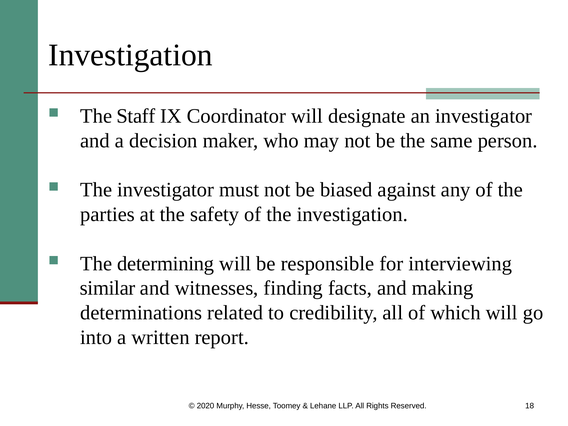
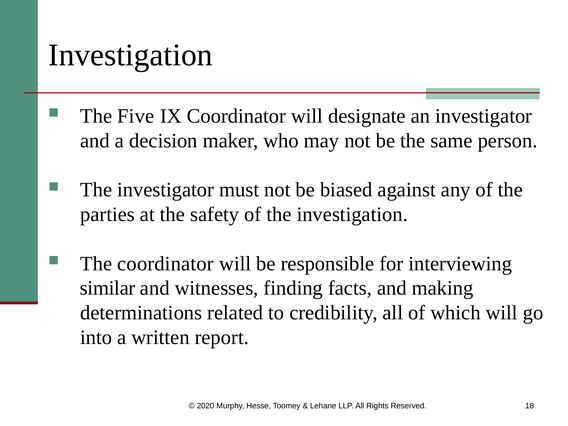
Staff: Staff -> Five (136, 116)
The determining: determining -> coordinator (166, 264)
